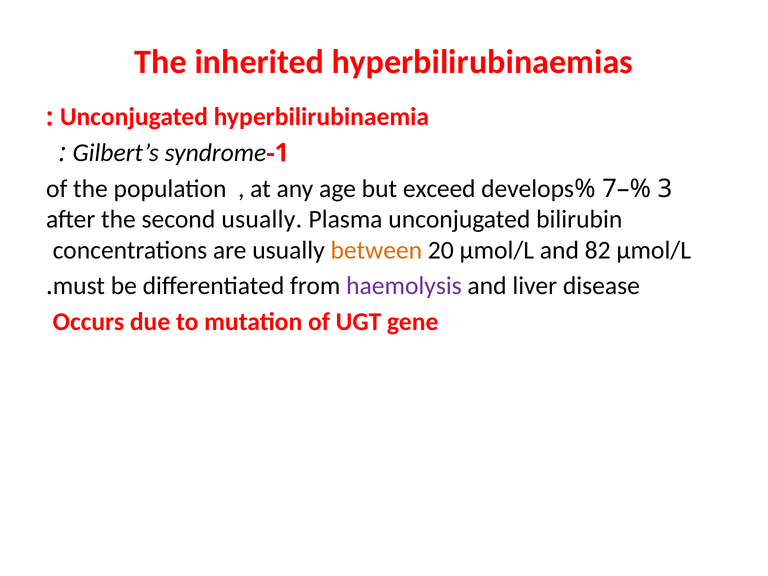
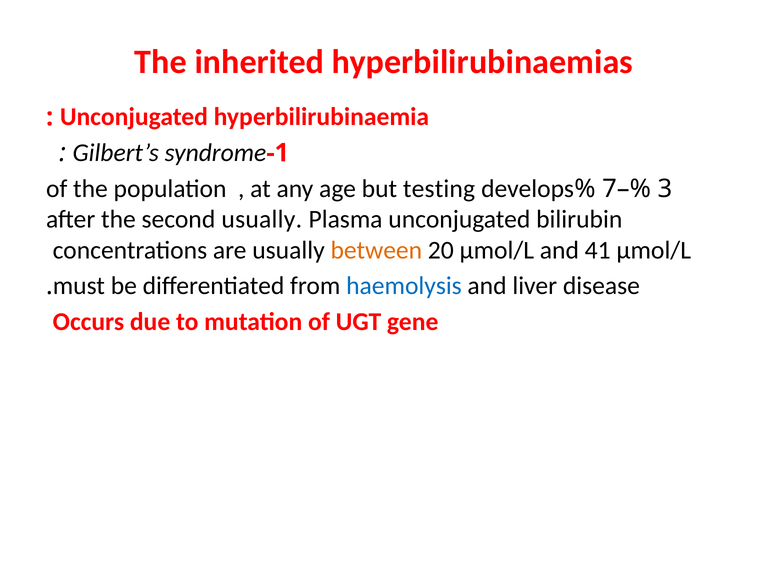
exceed: exceed -> testing (439, 189)
82: 82 -> 41 (598, 250)
haemolysis colour: purple -> blue (404, 286)
